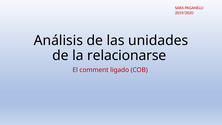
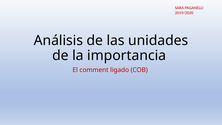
relacionarse: relacionarse -> importancia (127, 55)
